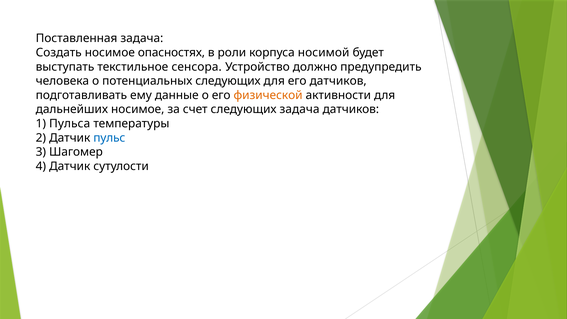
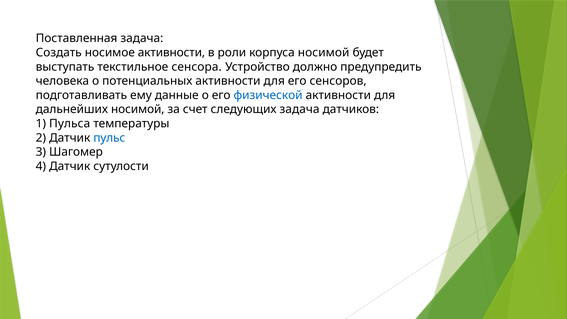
носимое опасностях: опасностях -> активности (171, 53)
потенциальных следующих: следующих -> активности (228, 81)
его датчиков: датчиков -> сенсоров (338, 81)
физической colour: orange -> blue (268, 95)
дальнейших носимое: носимое -> носимой (138, 109)
